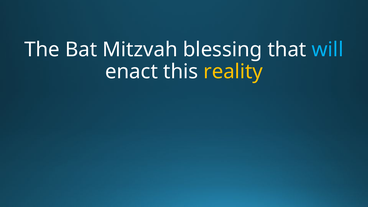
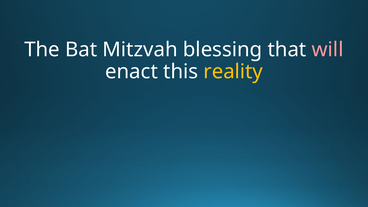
will colour: light blue -> pink (328, 50)
